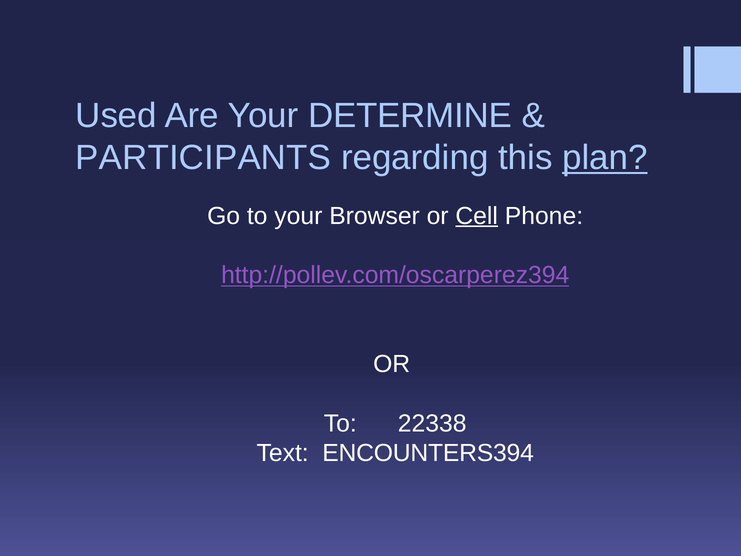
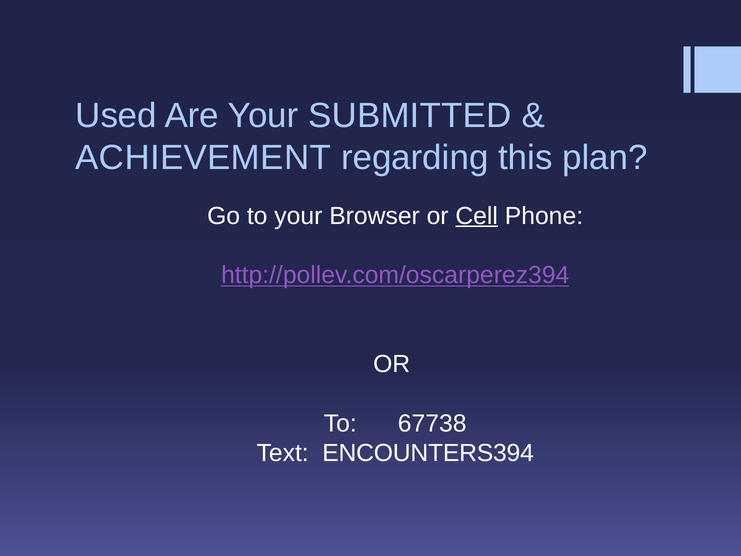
DETERMINE: DETERMINE -> SUBMITTED (410, 116)
PARTICIPANTS: PARTICIPANTS -> ACHIEVEMENT (203, 158)
plan underline: present -> none (605, 158)
22338: 22338 -> 67738 (432, 423)
